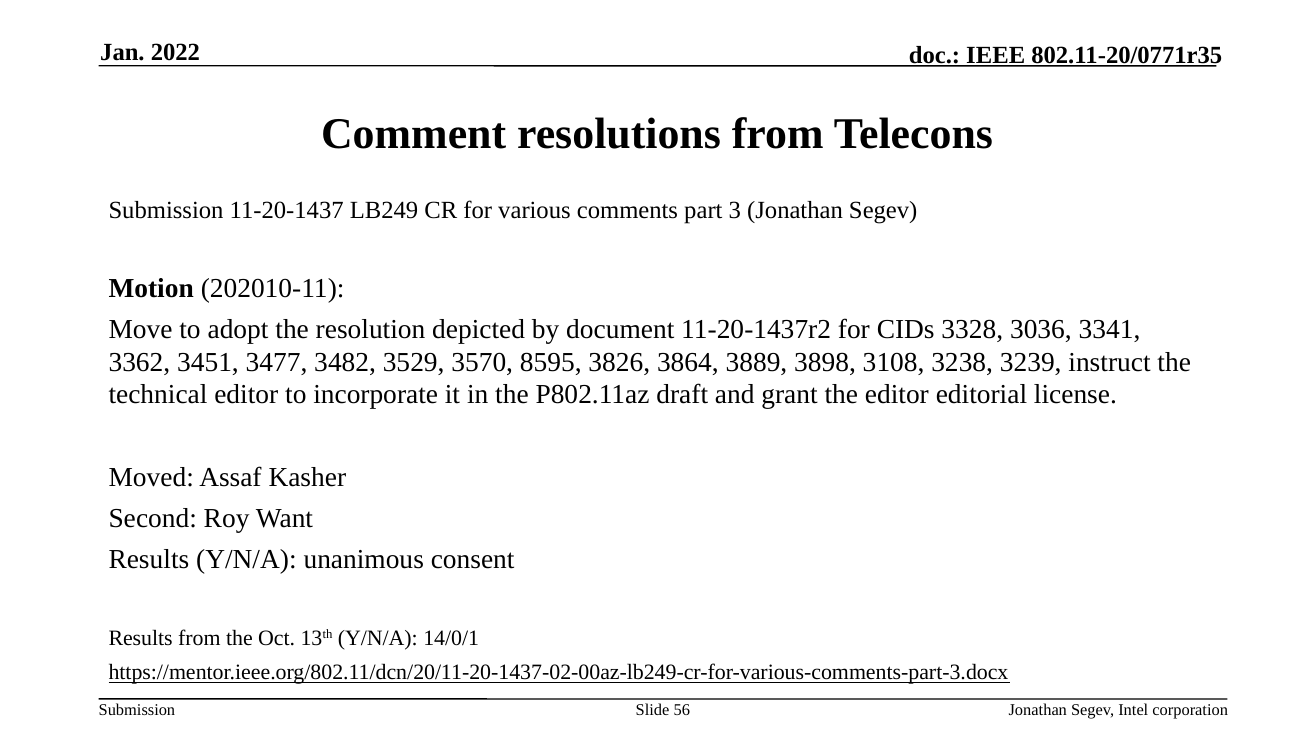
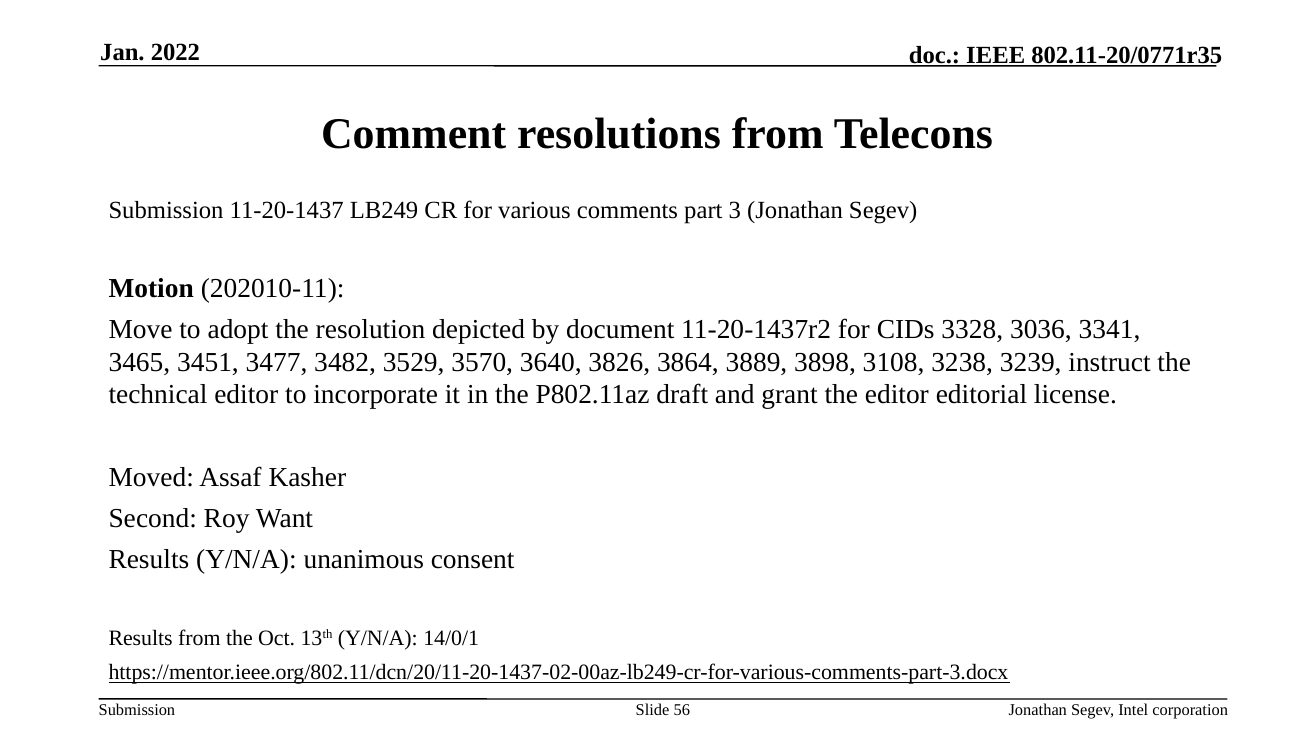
3362: 3362 -> 3465 (139, 362)
8595: 8595 -> 3640 (551, 362)
